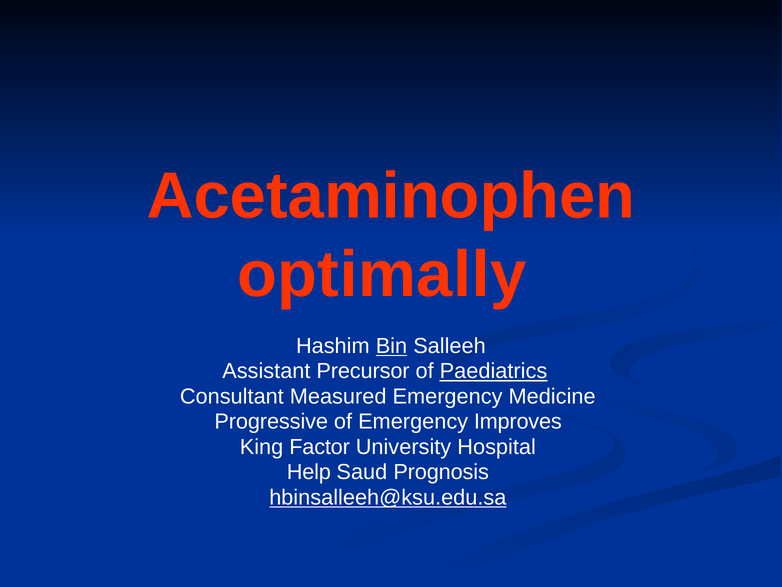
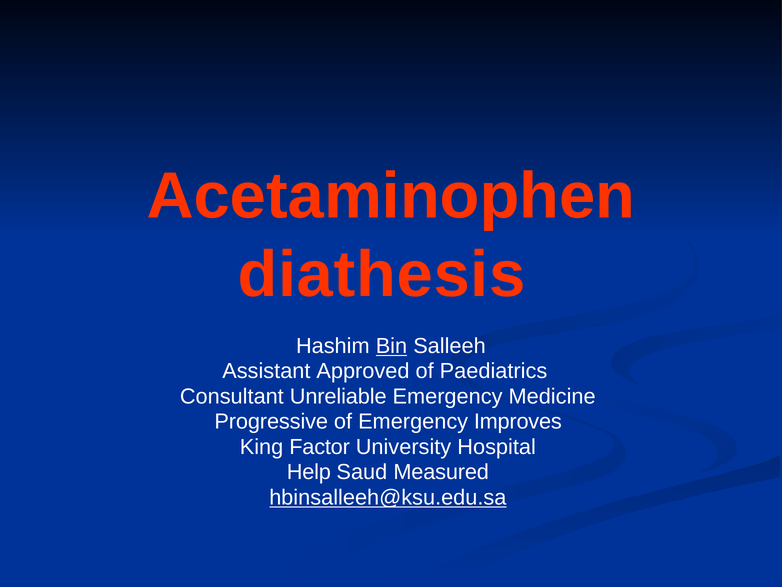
optimally: optimally -> diathesis (382, 274)
Precursor: Precursor -> Approved (363, 371)
Paediatrics underline: present -> none (494, 371)
Measured: Measured -> Unreliable (338, 396)
Prognosis: Prognosis -> Measured (441, 472)
